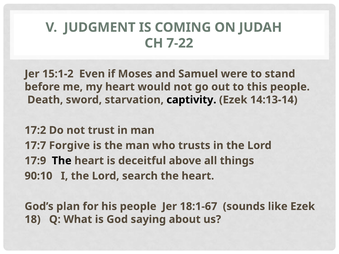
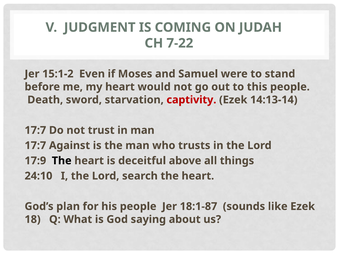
captivity colour: black -> red (191, 100)
17:2: 17:2 -> 17:7 (35, 130)
Forgive: Forgive -> Against (70, 146)
90:10: 90:10 -> 24:10 (38, 176)
18:1-67: 18:1-67 -> 18:1-87 (199, 207)
